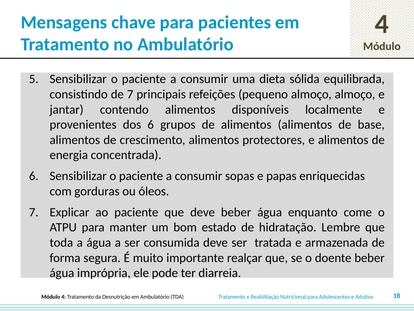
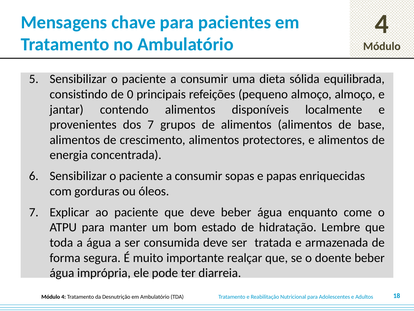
de 7: 7 -> 0 (130, 94)
dos 6: 6 -> 7 (151, 125)
